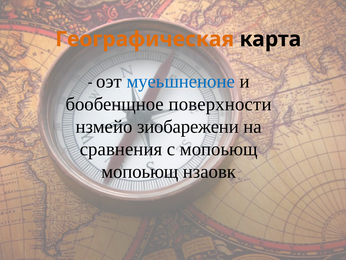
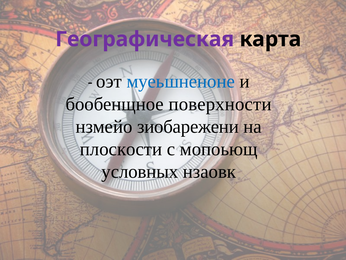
Географическая colour: orange -> purple (145, 39)
сравнения: сравнения -> плоскости (121, 149)
мопоьющ: мопоьющ -> условных (140, 171)
